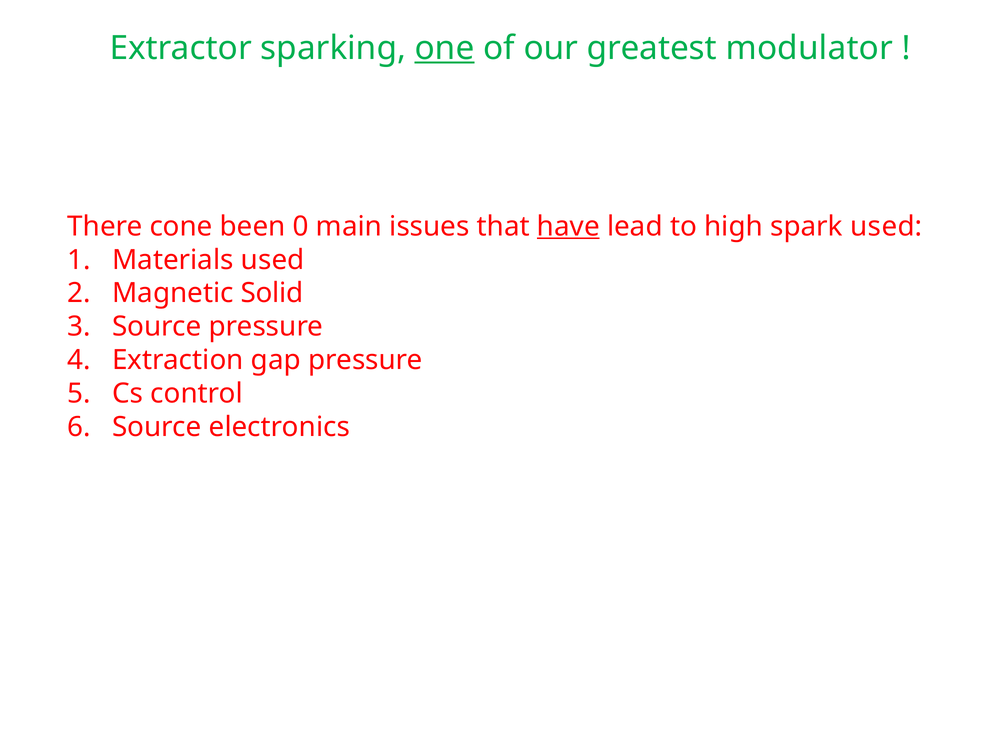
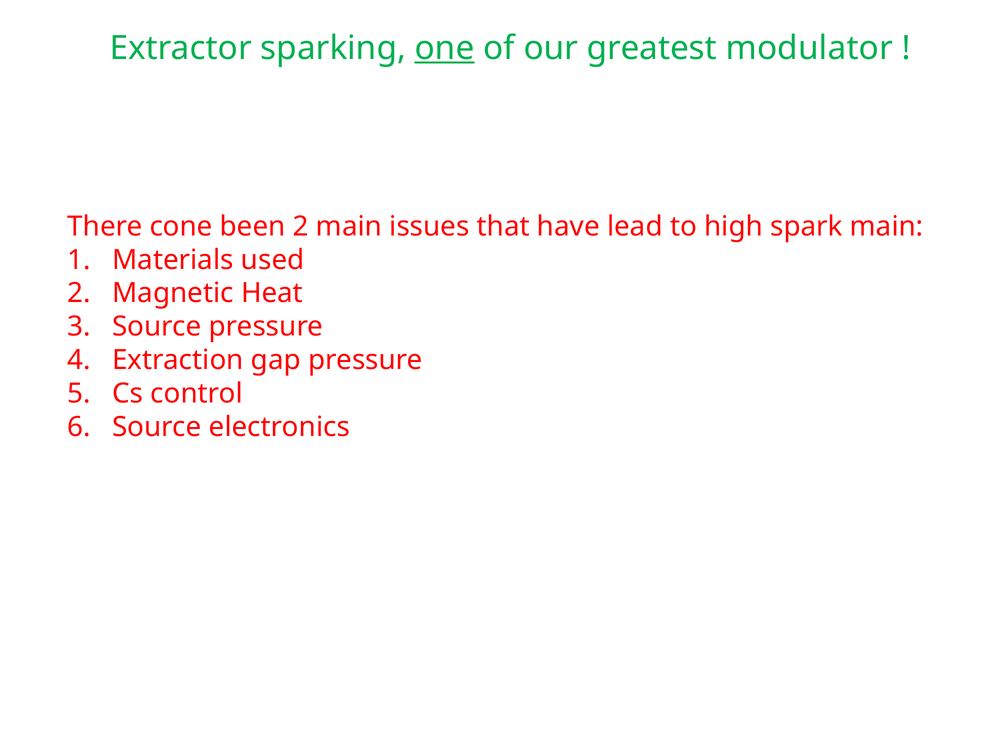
been 0: 0 -> 2 (301, 226)
have underline: present -> none (568, 226)
spark used: used -> main (887, 226)
Solid: Solid -> Heat (272, 293)
